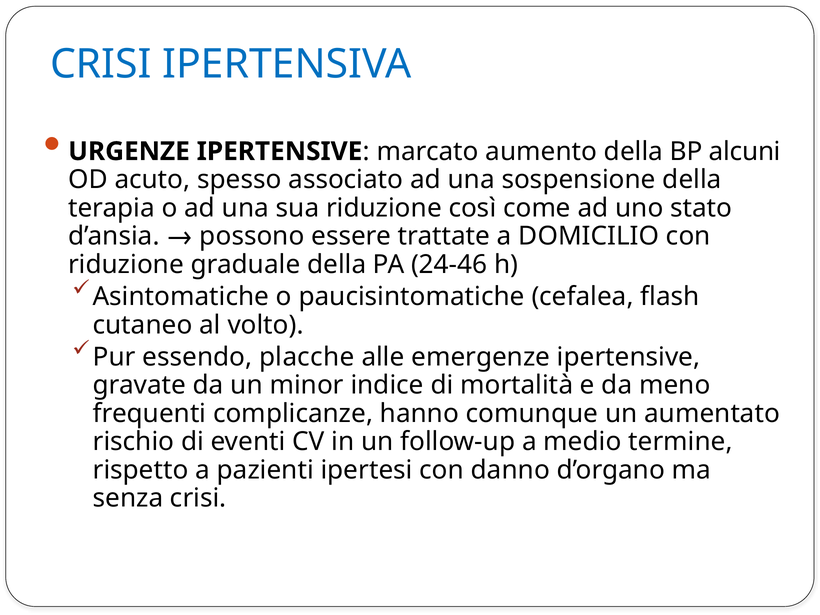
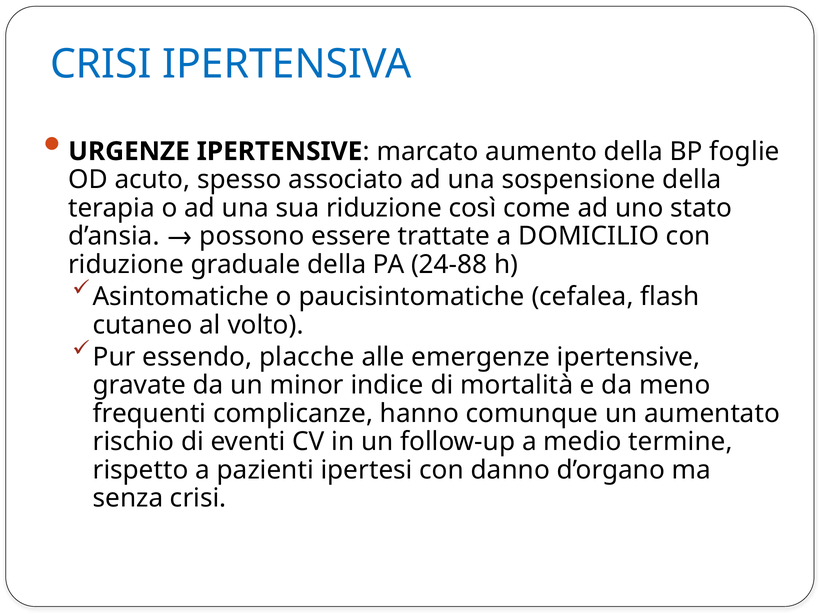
alcuni: alcuni -> foglie (745, 151)
24-46: 24-46 -> 24-88 (449, 265)
